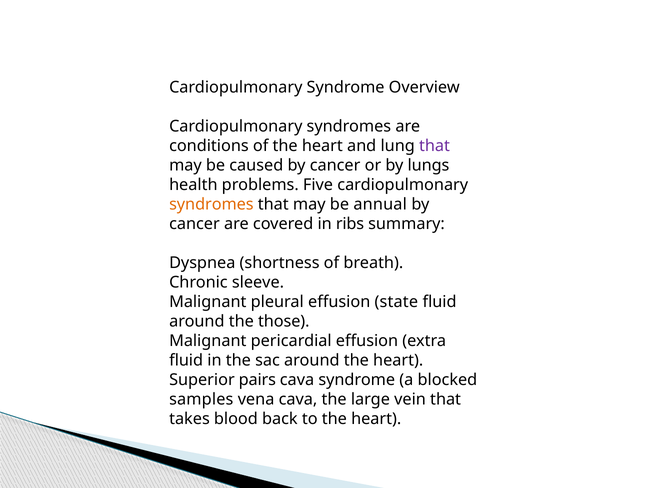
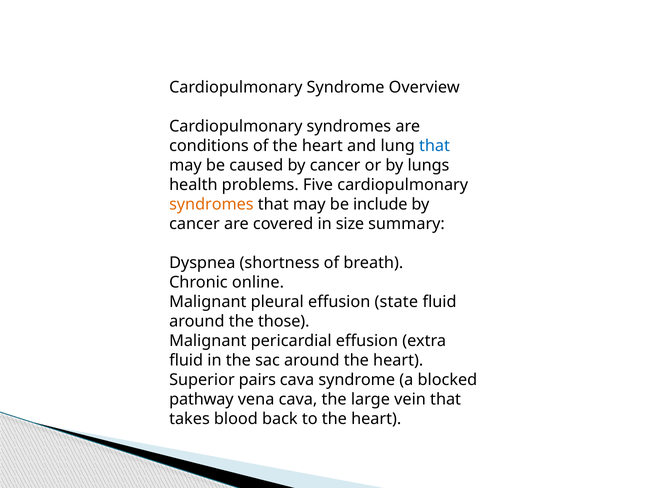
that colour: purple -> blue (434, 146)
annual: annual -> include (380, 204)
ribs: ribs -> size (350, 224)
sleeve: sleeve -> online (258, 283)
samples: samples -> pathway (201, 400)
